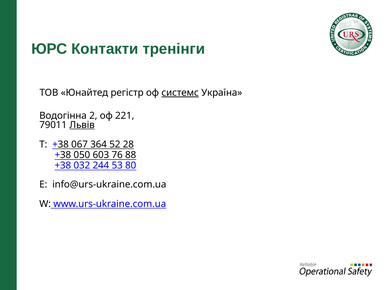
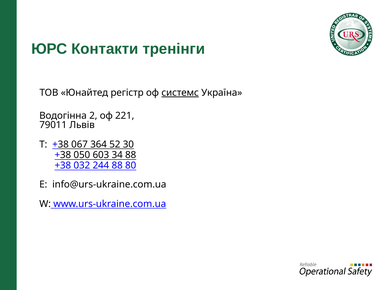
Львів underline: present -> none (82, 125)
28: 28 -> 30 (128, 144)
76: 76 -> 34 (117, 155)
244 53: 53 -> 88 (117, 165)
